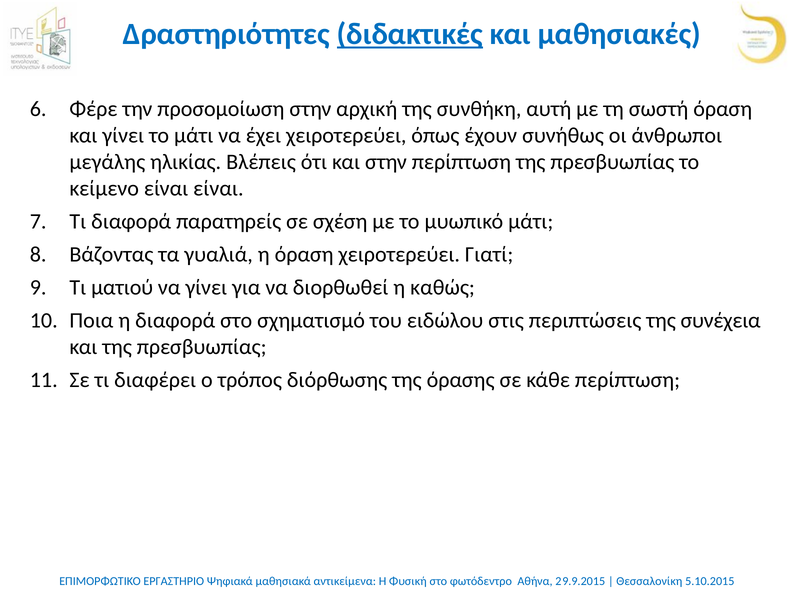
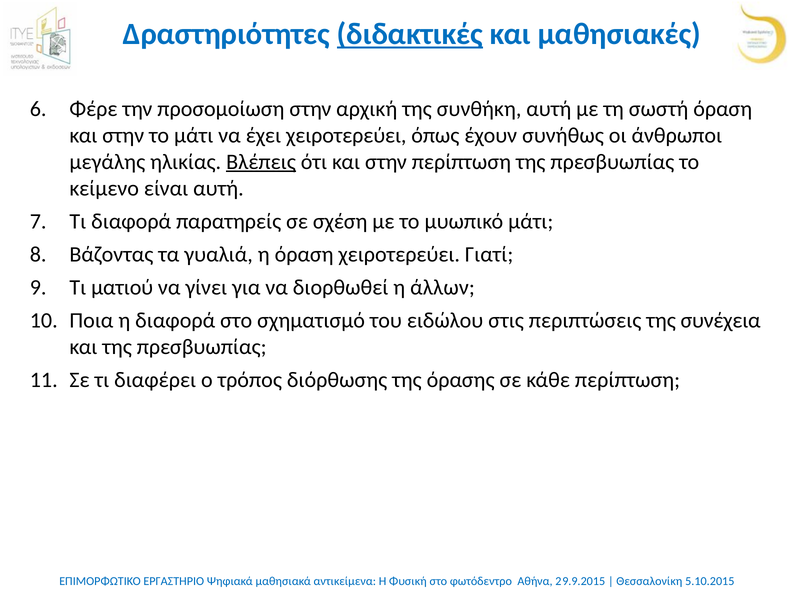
γίνει: γίνει -> στην (123, 136)
Βλέπεις underline: none -> present (261, 162)
είναι είναι: είναι -> αυτή (218, 189)
καθώς: καθώς -> άλλων (442, 288)
